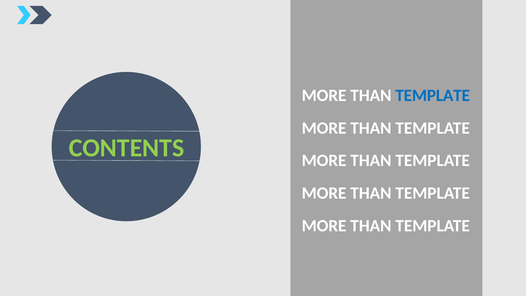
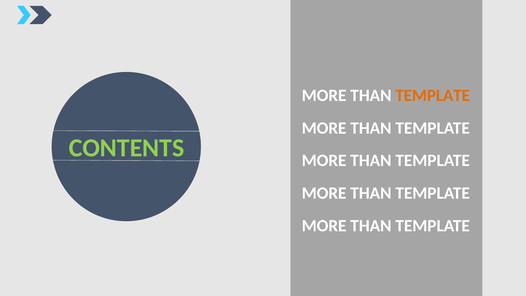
TEMPLATE colour: blue -> orange (433, 95)
